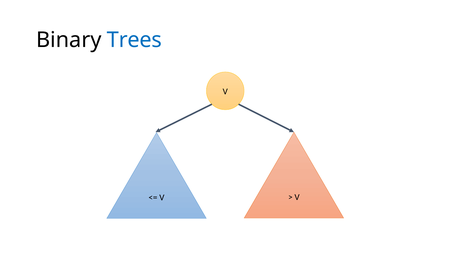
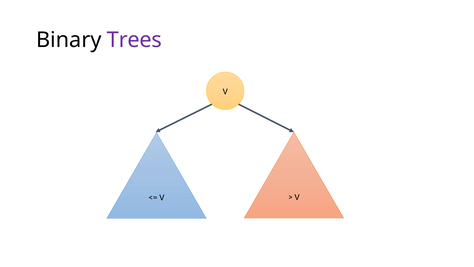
Trees colour: blue -> purple (134, 40)
